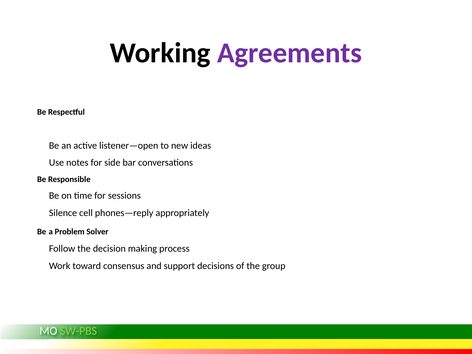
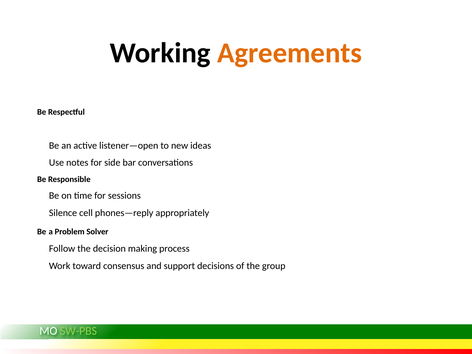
Agreements colour: purple -> orange (290, 53)
